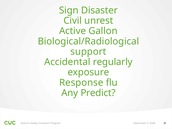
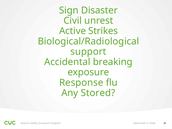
Gallon: Gallon -> Strikes (103, 31)
regularly: regularly -> breaking (113, 62)
Predict: Predict -> Stored (98, 93)
